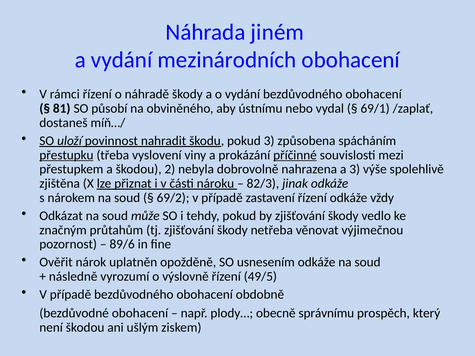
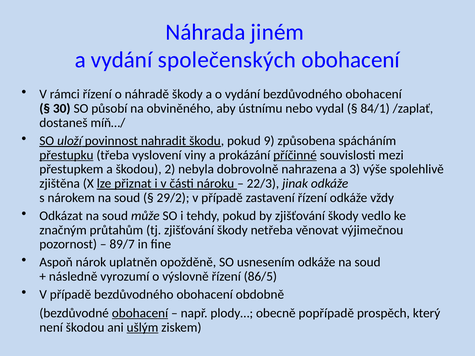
mezinárodních: mezinárodních -> společenských (227, 60)
81: 81 -> 30 (62, 109)
69/1: 69/1 -> 84/1 (375, 109)
pokud 3: 3 -> 9 (269, 141)
82/3: 82/3 -> 22/3 (263, 184)
69/2: 69/2 -> 29/2 (173, 198)
89/6: 89/6 -> 89/7 (122, 244)
Ověřit: Ověřit -> Aspoň (56, 262)
49/5: 49/5 -> 86/5 (260, 277)
obohacení underline: none -> present (140, 313)
správnímu: správnímu -> popřípadě (326, 313)
ušlým underline: none -> present (142, 328)
